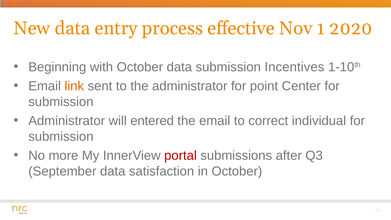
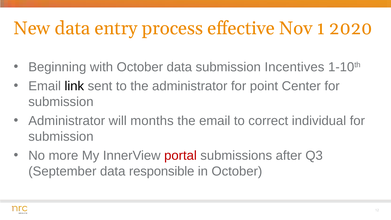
link colour: orange -> black (74, 86)
entered: entered -> months (152, 121)
satisfaction: satisfaction -> responsible (162, 171)
